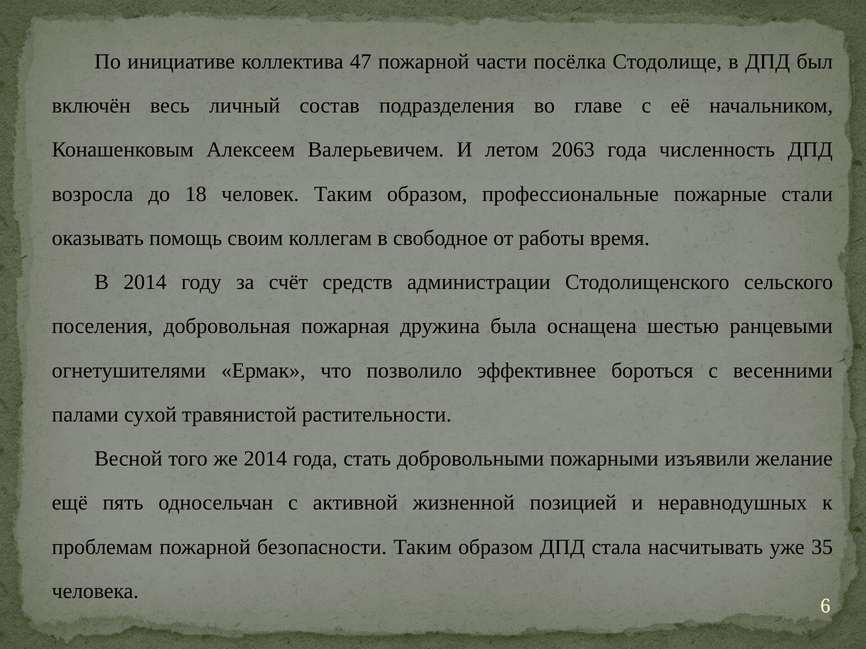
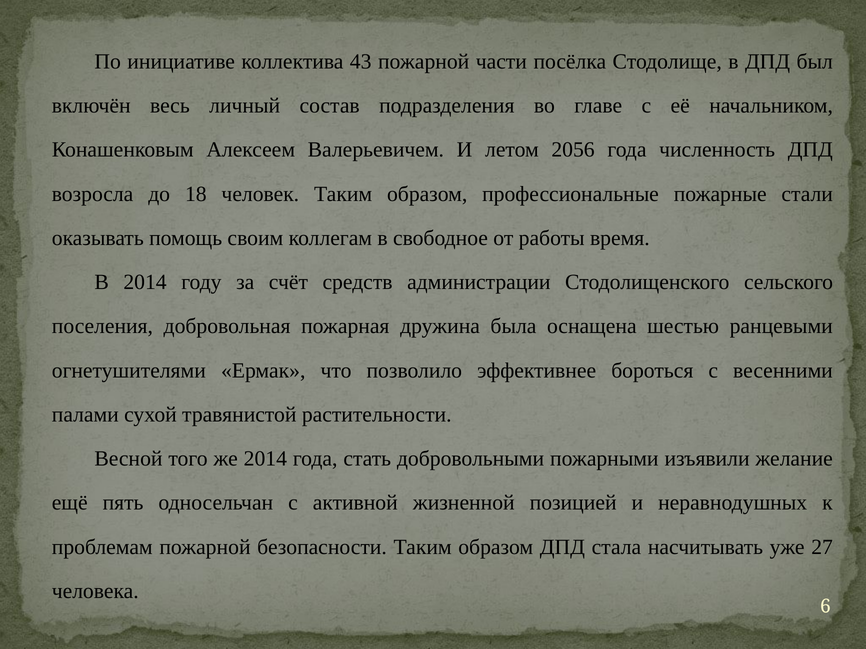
47: 47 -> 43 (361, 62)
2063: 2063 -> 2056 (573, 150)
35: 35 -> 27 (822, 547)
